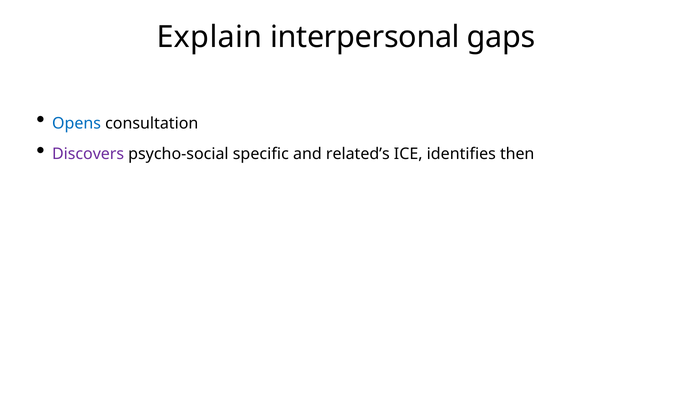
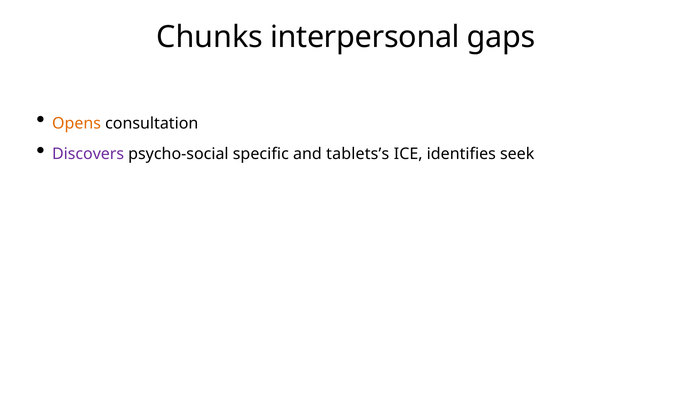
Explain: Explain -> Chunks (210, 37)
Opens colour: blue -> orange (77, 124)
related’s: related’s -> tablets’s (358, 154)
then: then -> seek (517, 154)
